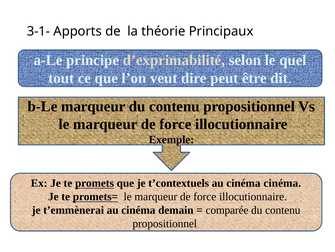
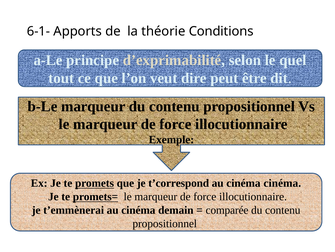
3-1-: 3-1- -> 6-1- (38, 31)
Principaux: Principaux -> Conditions (221, 31)
t’contextuels: t’contextuels -> t’correspond (179, 183)
